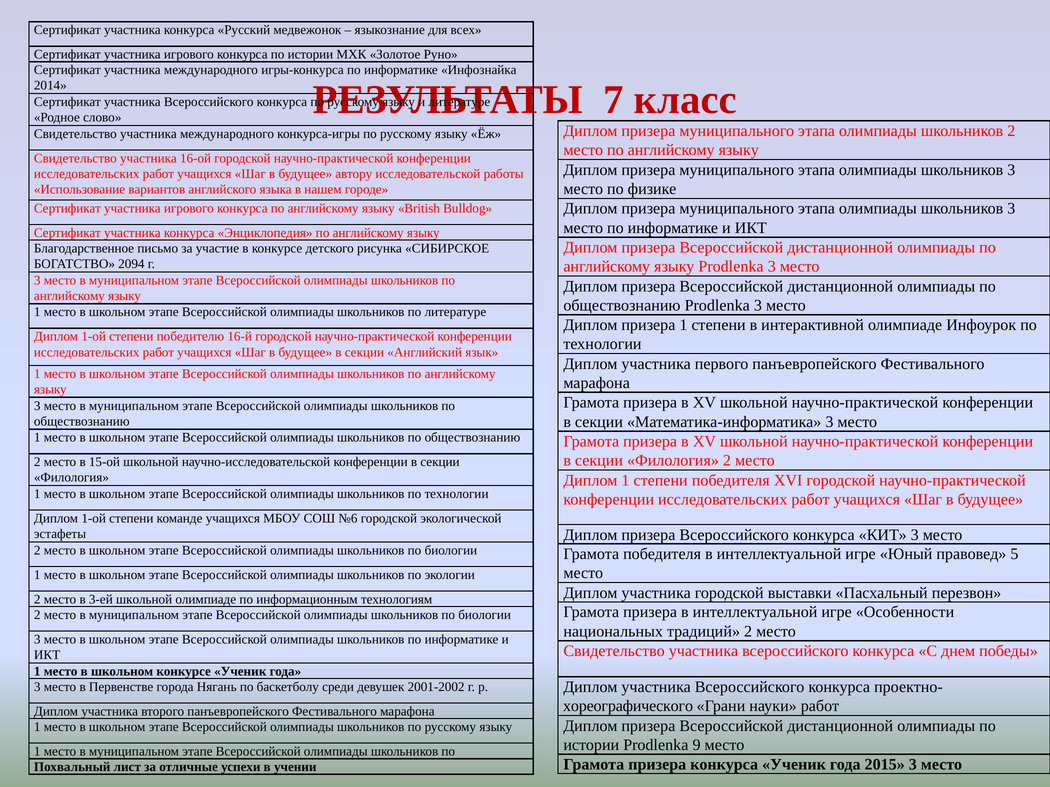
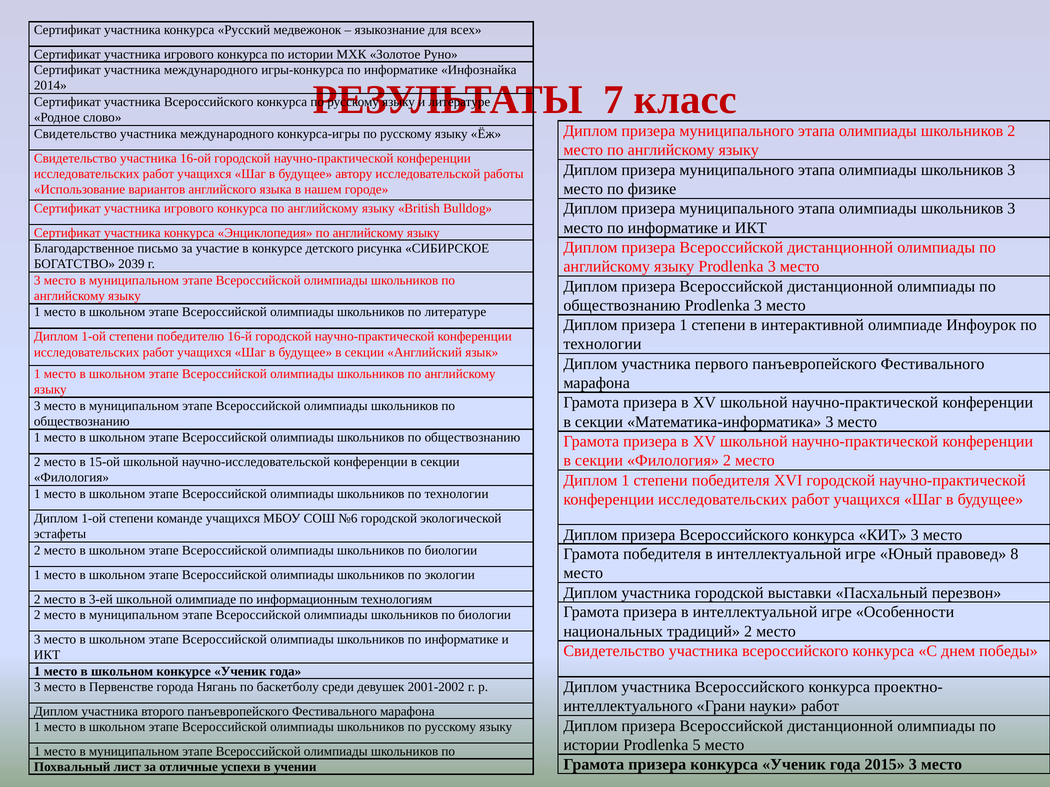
2094: 2094 -> 2039 (131, 264)
5: 5 -> 8 (1014, 554)
хореографического: хореографического -> интеллектуального (628, 706)
9: 9 -> 5 (697, 745)
